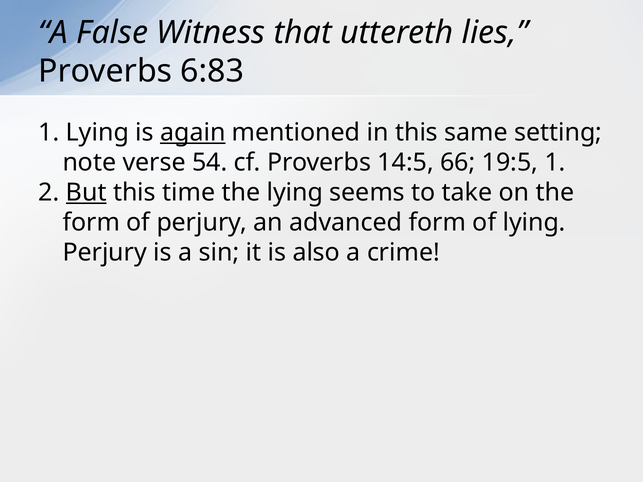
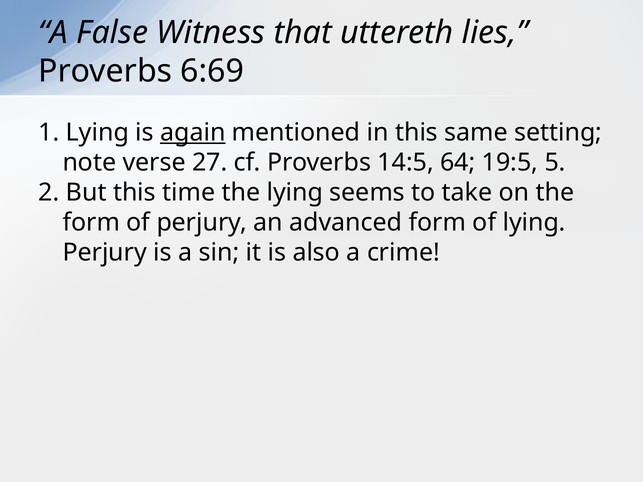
6:83: 6:83 -> 6:69 (212, 71)
54: 54 -> 27 (210, 162)
66: 66 -> 64 (458, 162)
19:5 1: 1 -> 5 (555, 162)
But underline: present -> none (86, 192)
